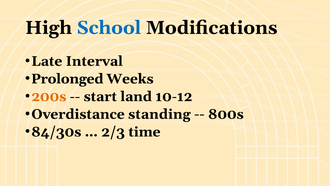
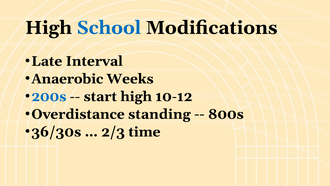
Prolonged: Prolonged -> Anaerobic (67, 79)
200s colour: orange -> blue (49, 96)
start land: land -> high (136, 96)
84/30s: 84/30s -> 36/30s (56, 132)
